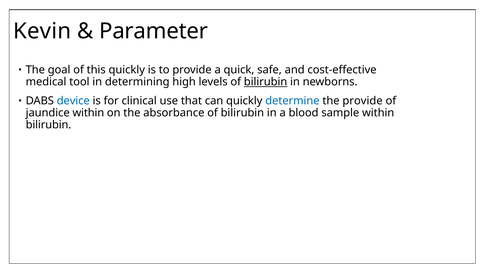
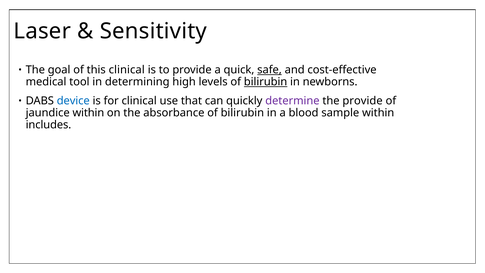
Kevin: Kevin -> Laser (42, 31)
Parameter: Parameter -> Sensitivity (153, 31)
this quickly: quickly -> clinical (127, 70)
safe underline: none -> present (270, 70)
determine colour: blue -> purple (292, 101)
bilirubin: bilirubin -> includes (48, 125)
